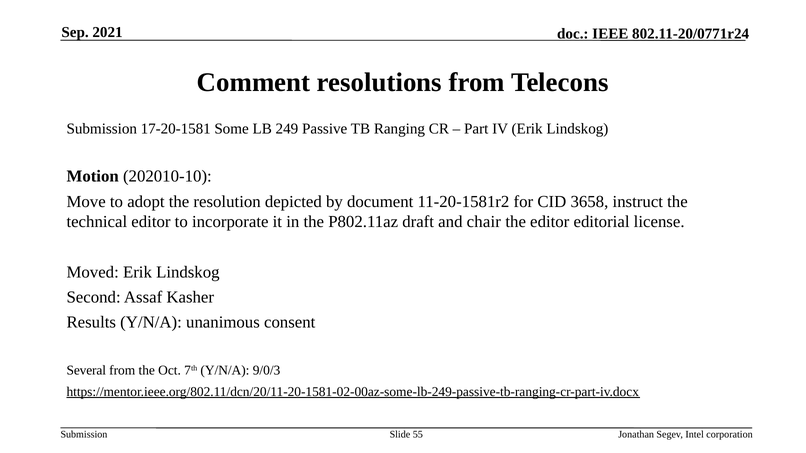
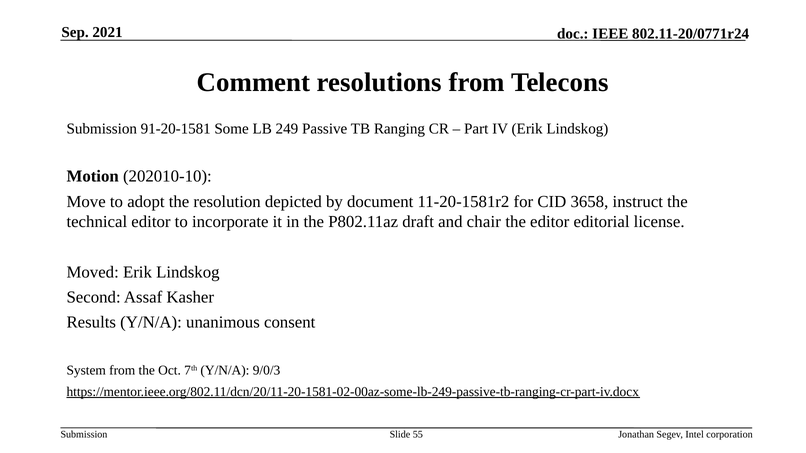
17-20-1581: 17-20-1581 -> 91-20-1581 (176, 129)
Several: Several -> System (86, 371)
